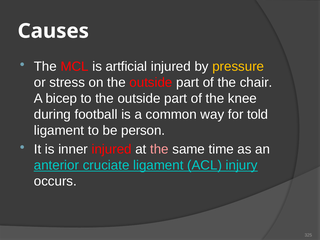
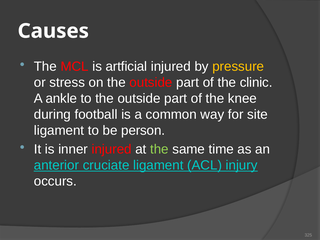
chair: chair -> clinic (256, 83)
bicep: bicep -> ankle (61, 99)
told: told -> site (258, 115)
the colour: pink -> light green (159, 149)
